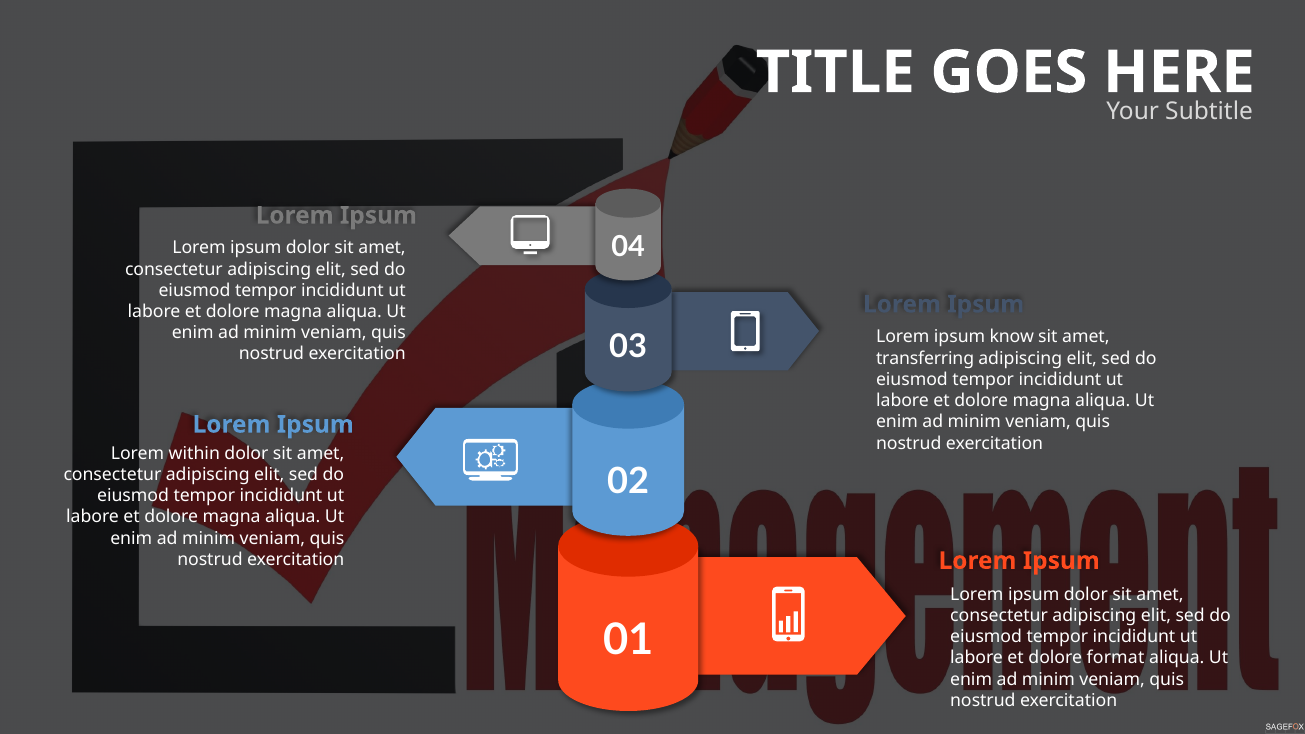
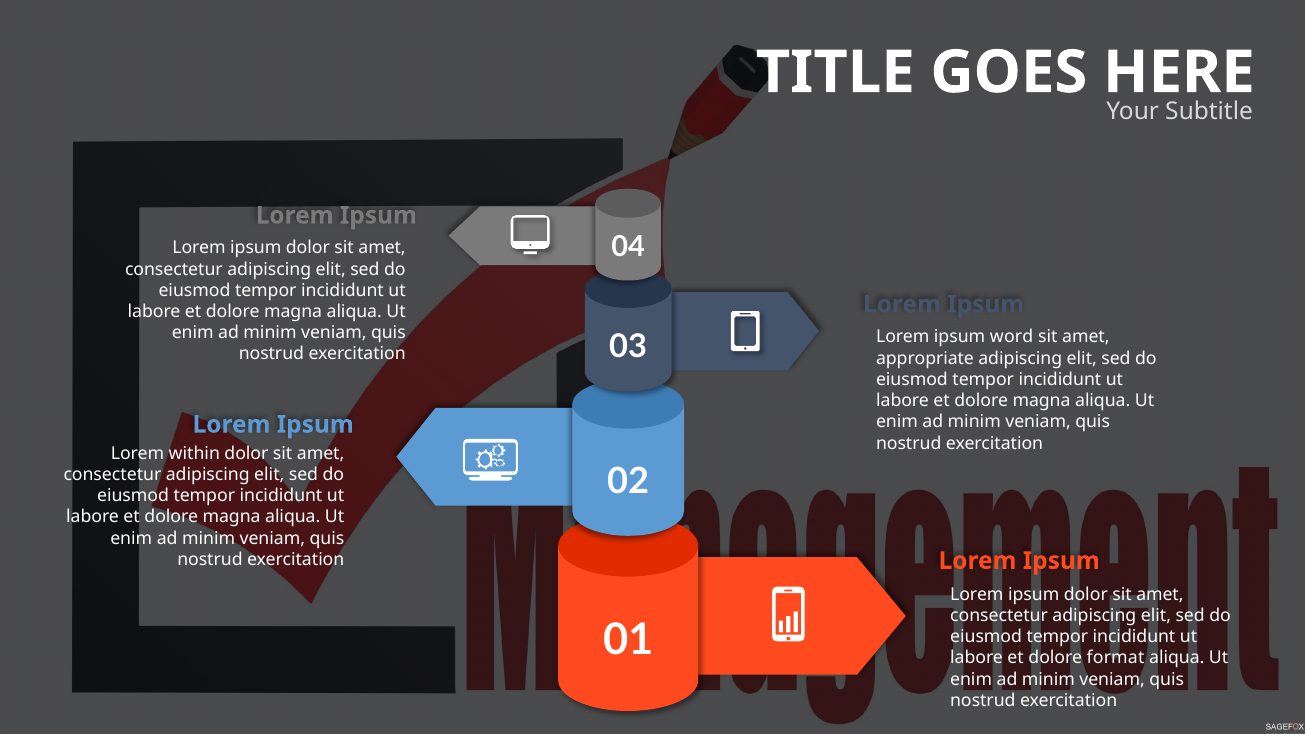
know: know -> word (1012, 337)
transferring: transferring -> appropriate (925, 358)
